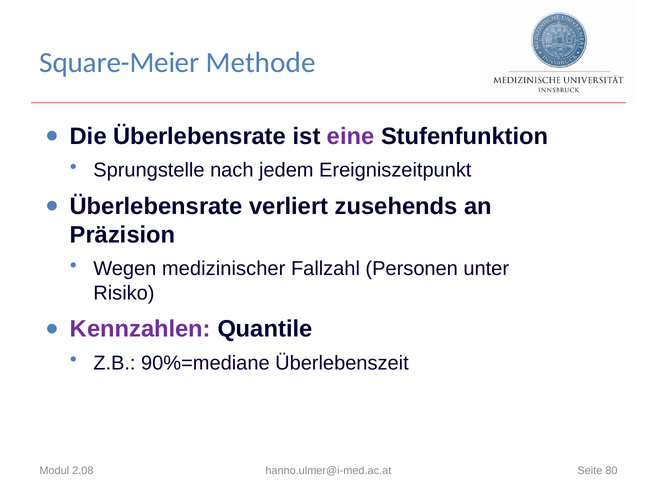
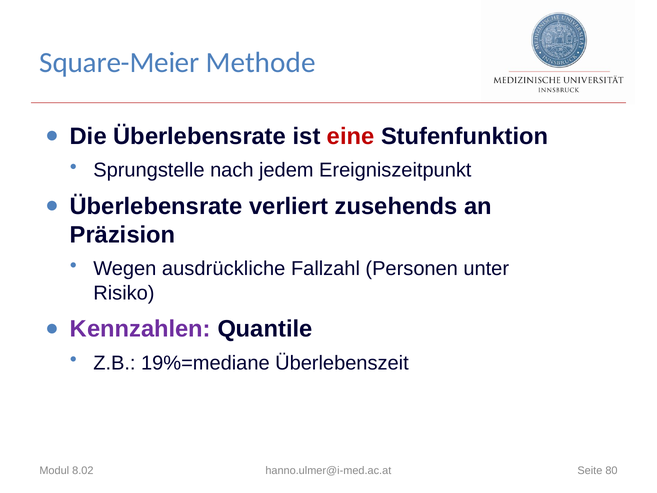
eine colour: purple -> red (351, 136)
medizinischer: medizinischer -> ausdrückliche (224, 269)
90%=mediane: 90%=mediane -> 19%=mediane (205, 363)
2.08: 2.08 -> 8.02 (83, 471)
